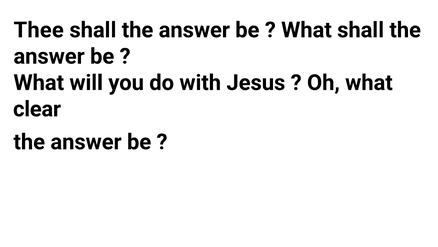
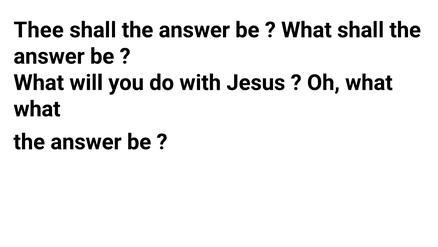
clear: clear -> what (37, 109)
